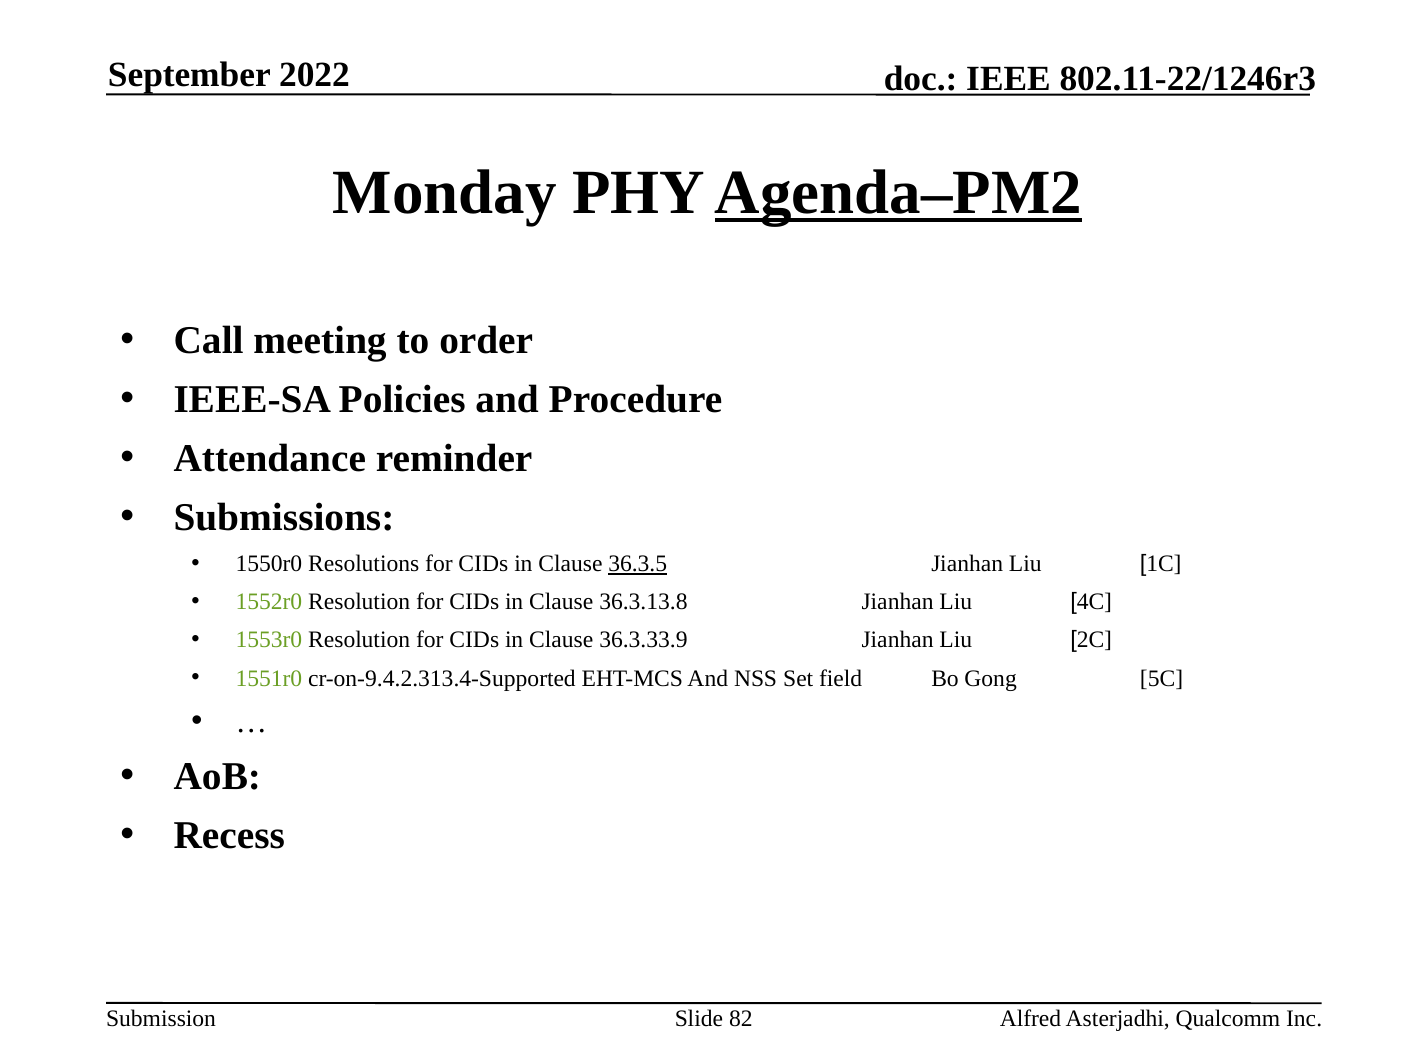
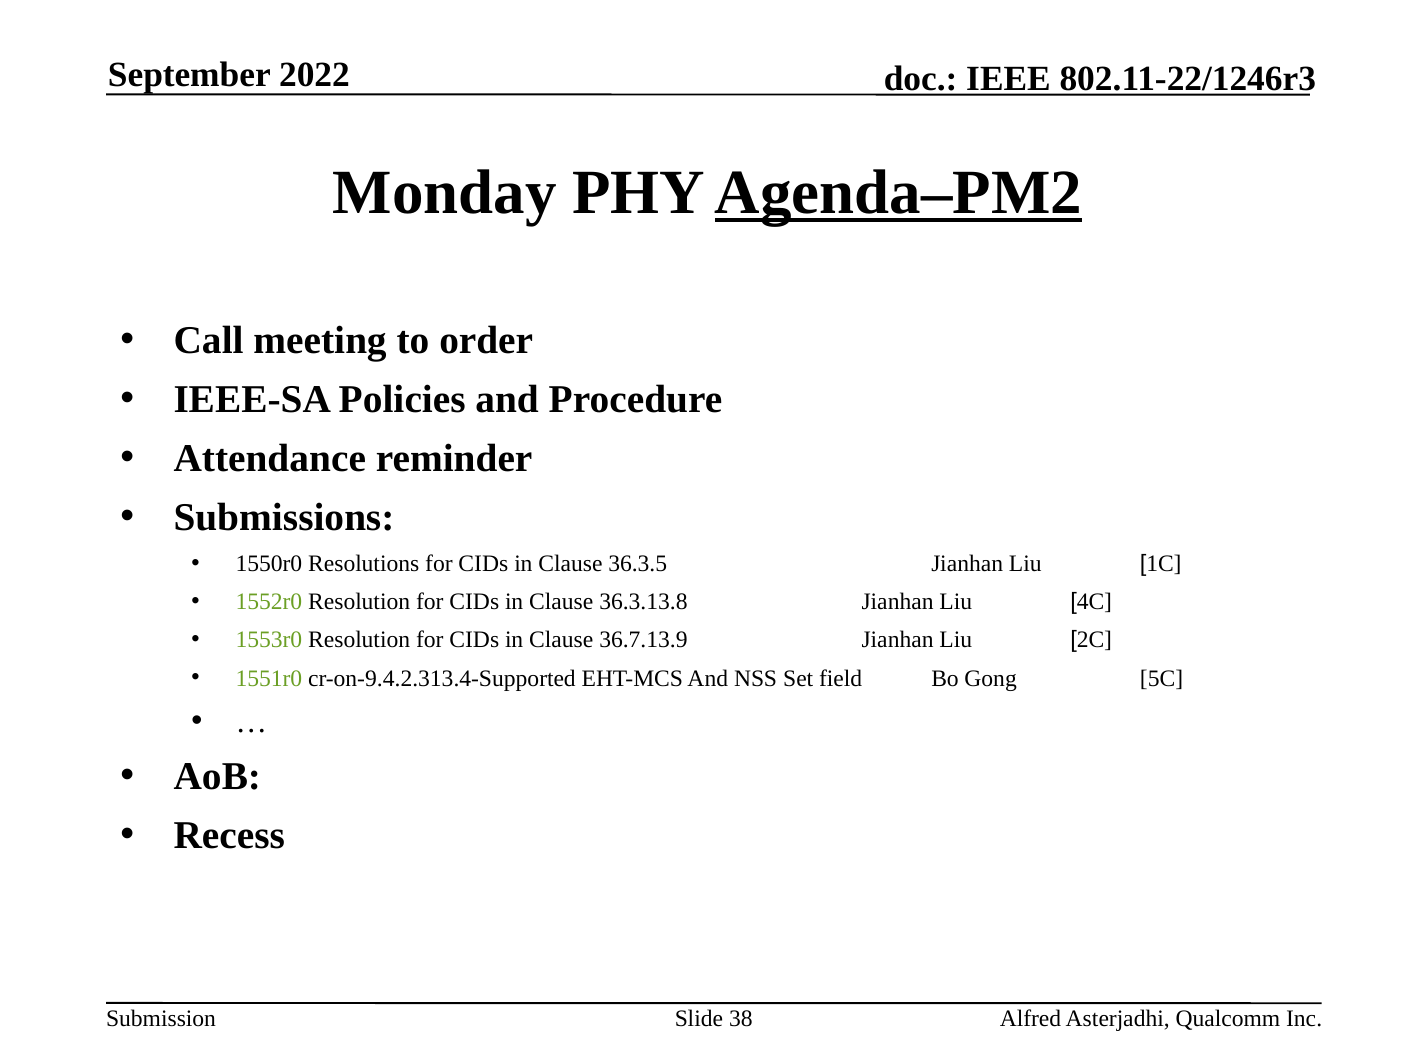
36.3.5 underline: present -> none (638, 564)
36.3.33.9: 36.3.33.9 -> 36.7.13.9 (643, 640)
82: 82 -> 38 (741, 1019)
